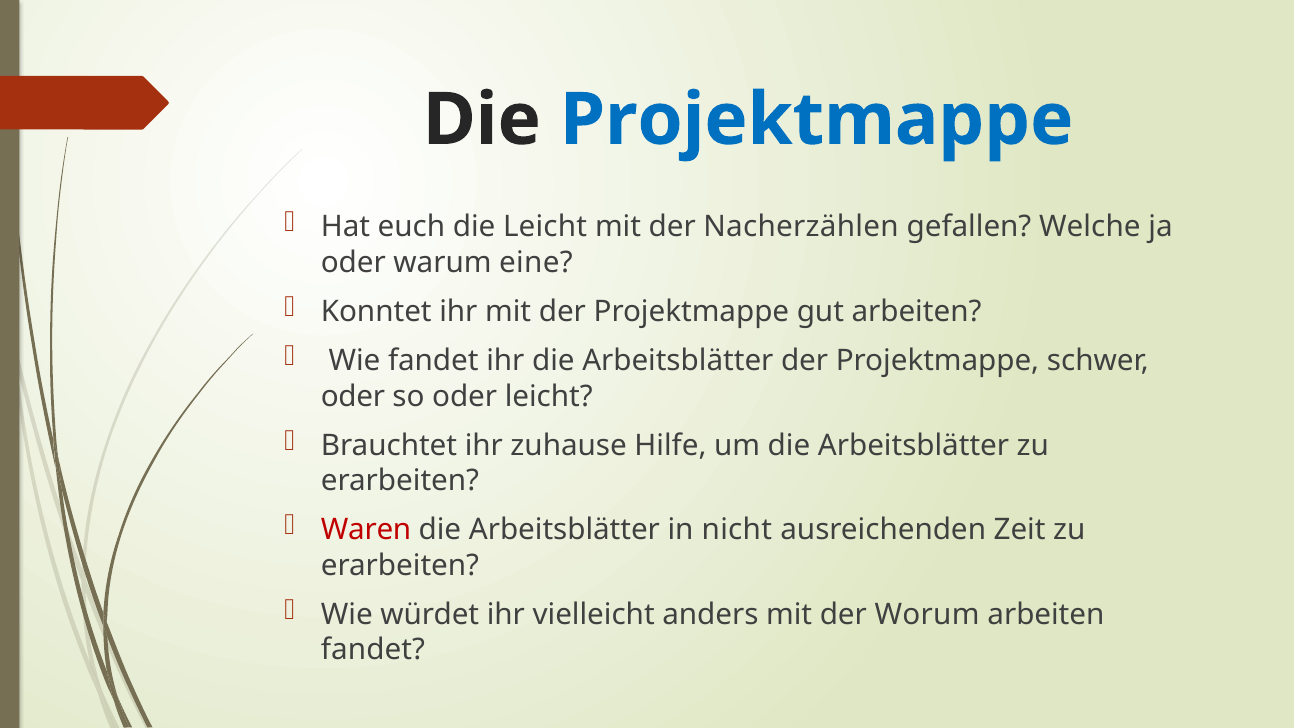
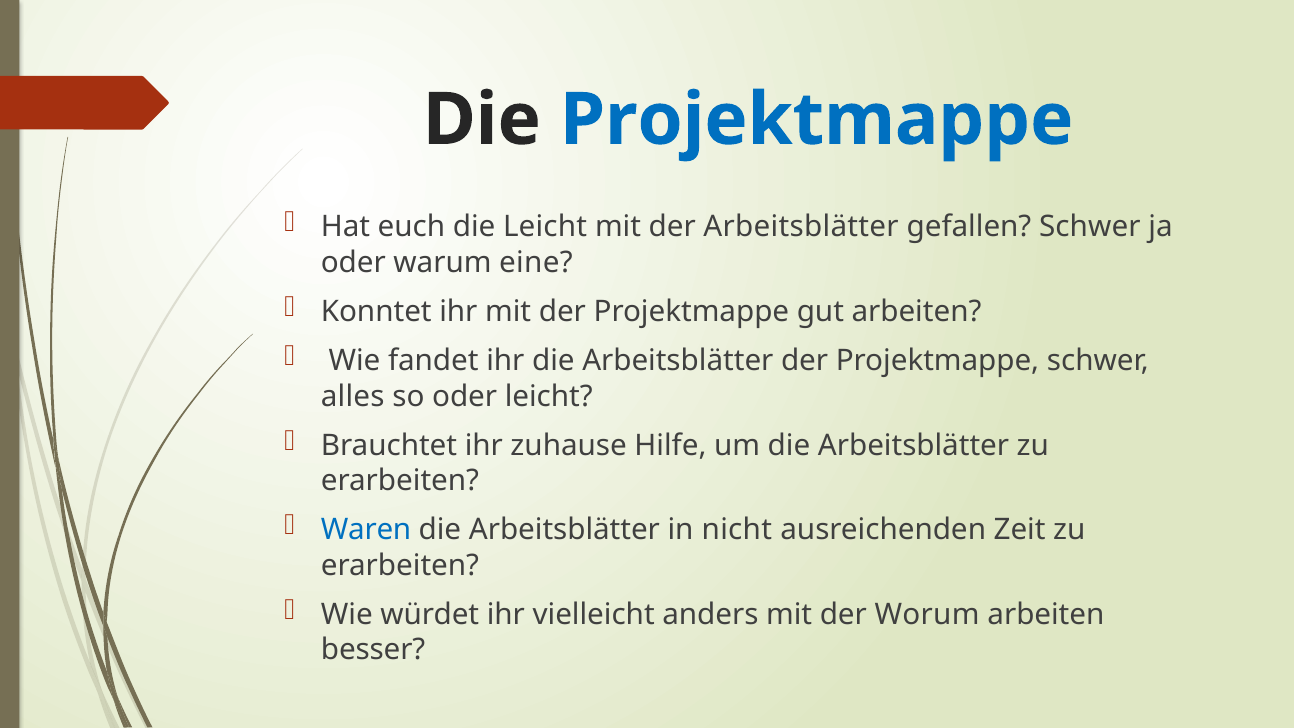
der Nacherzählen: Nacherzählen -> Arbeitsblätter (801, 227)
gefallen Welche: Welche -> Schwer (1090, 227)
oder: oder -> alles (353, 396)
Waren colour: red -> blue (366, 530)
fandet: fandet -> besser (373, 650)
